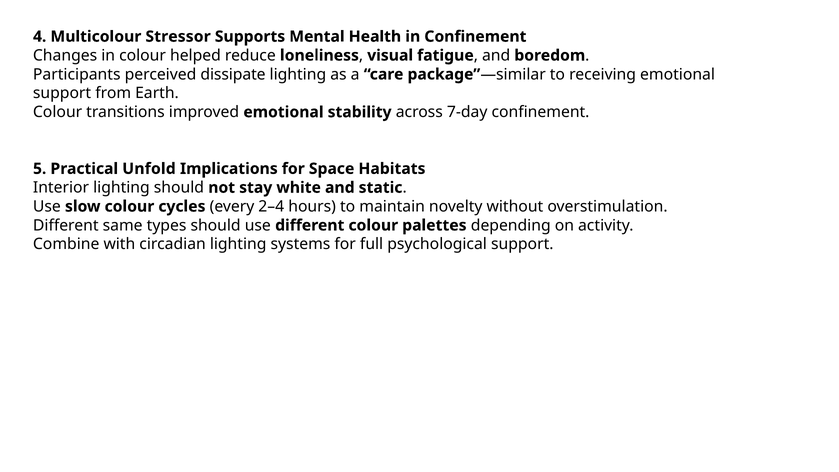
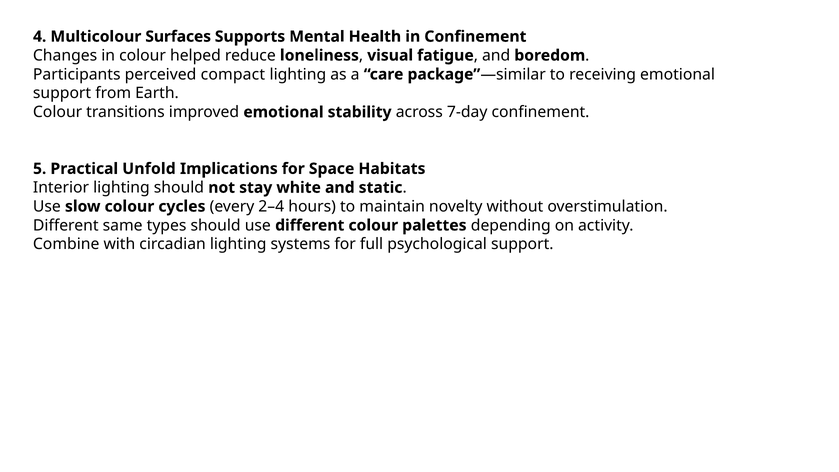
Stressor: Stressor -> Surfaces (178, 37)
dissipate: dissipate -> compact (233, 74)
